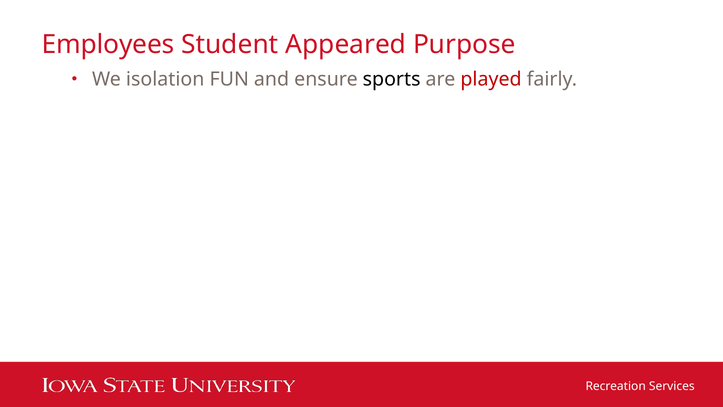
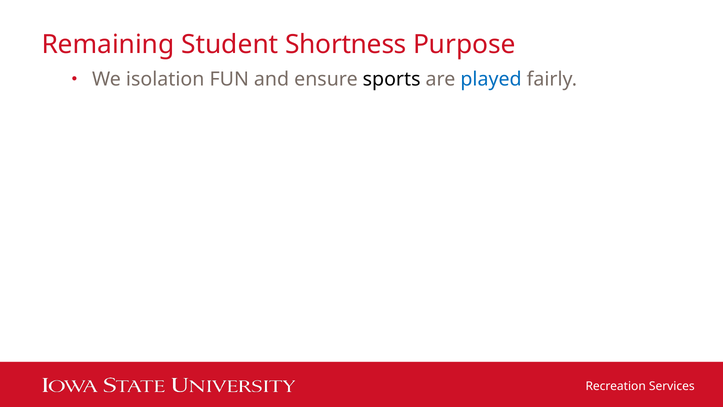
Employees: Employees -> Remaining (108, 45)
Appeared: Appeared -> Shortness (346, 45)
played colour: red -> blue (491, 79)
